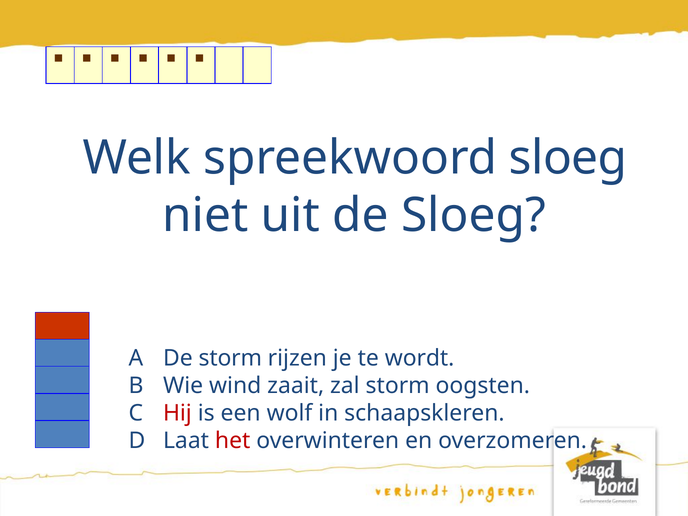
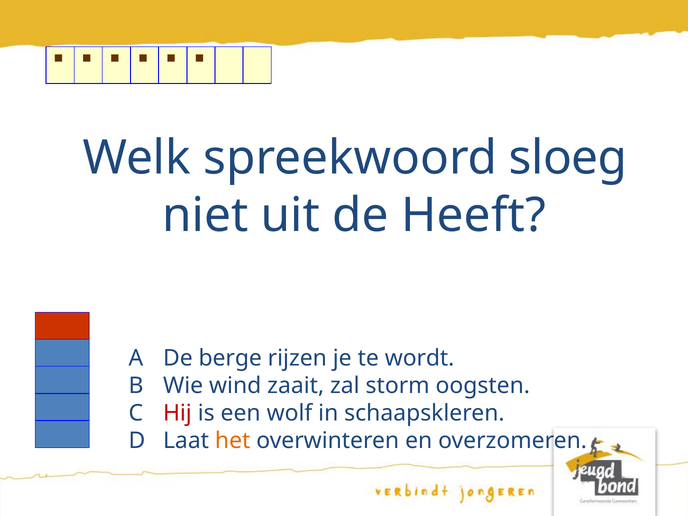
de Sloeg: Sloeg -> Heeft (473, 215)
De storm: storm -> berge (230, 358)
het colour: red -> orange (233, 441)
